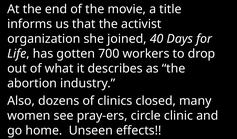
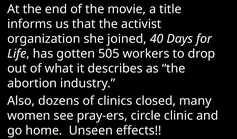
700: 700 -> 505 (109, 54)
